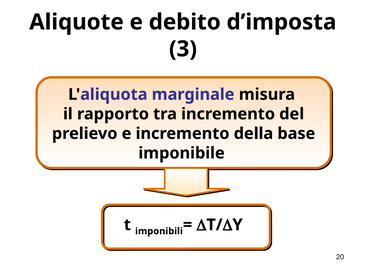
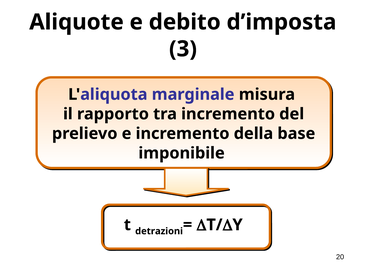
imponibili: imponibili -> detrazioni (159, 231)
